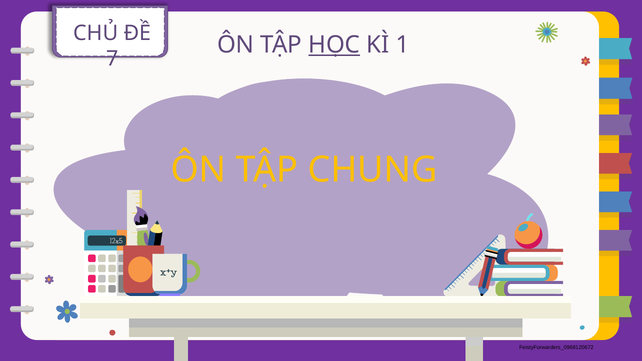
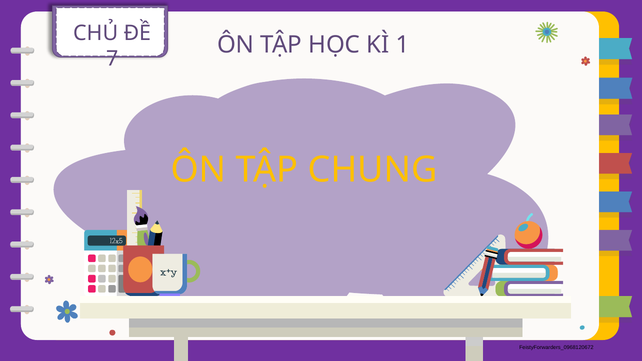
HỌC underline: present -> none (334, 45)
